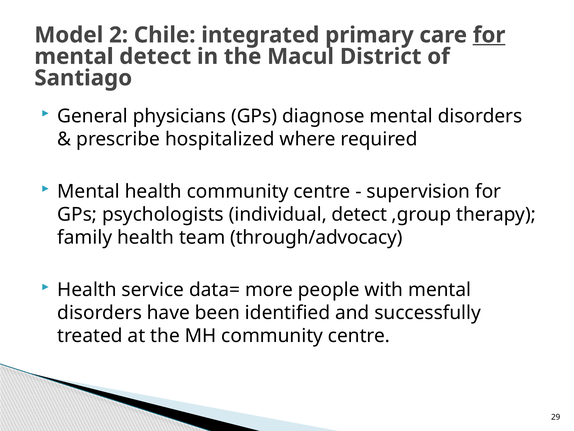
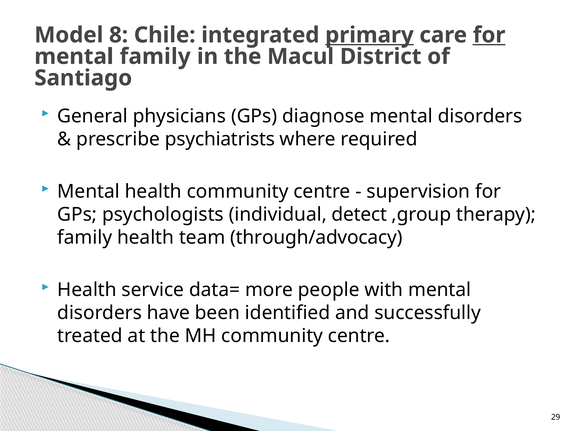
2: 2 -> 8 (119, 35)
primary underline: none -> present (369, 35)
mental detect: detect -> family (155, 56)
hospitalized: hospitalized -> psychiatrists (220, 139)
